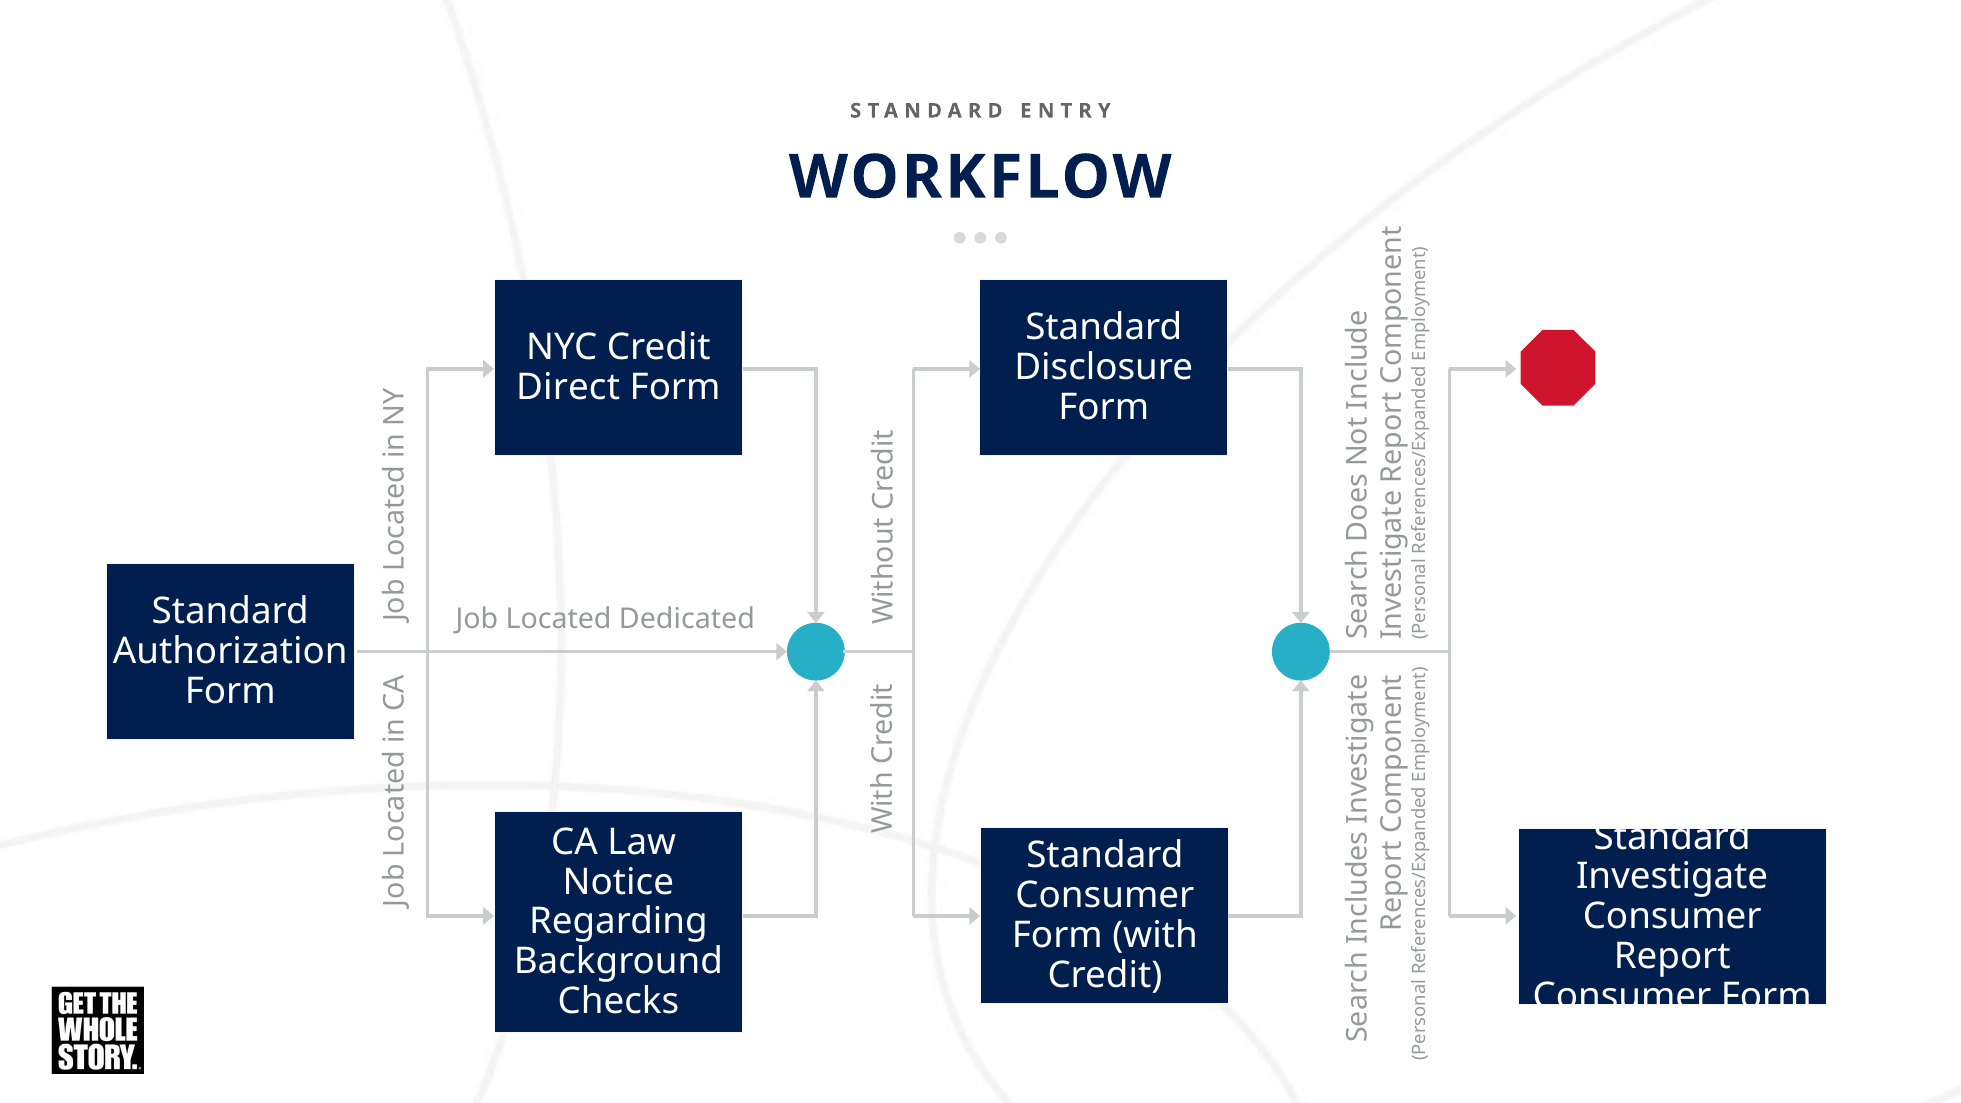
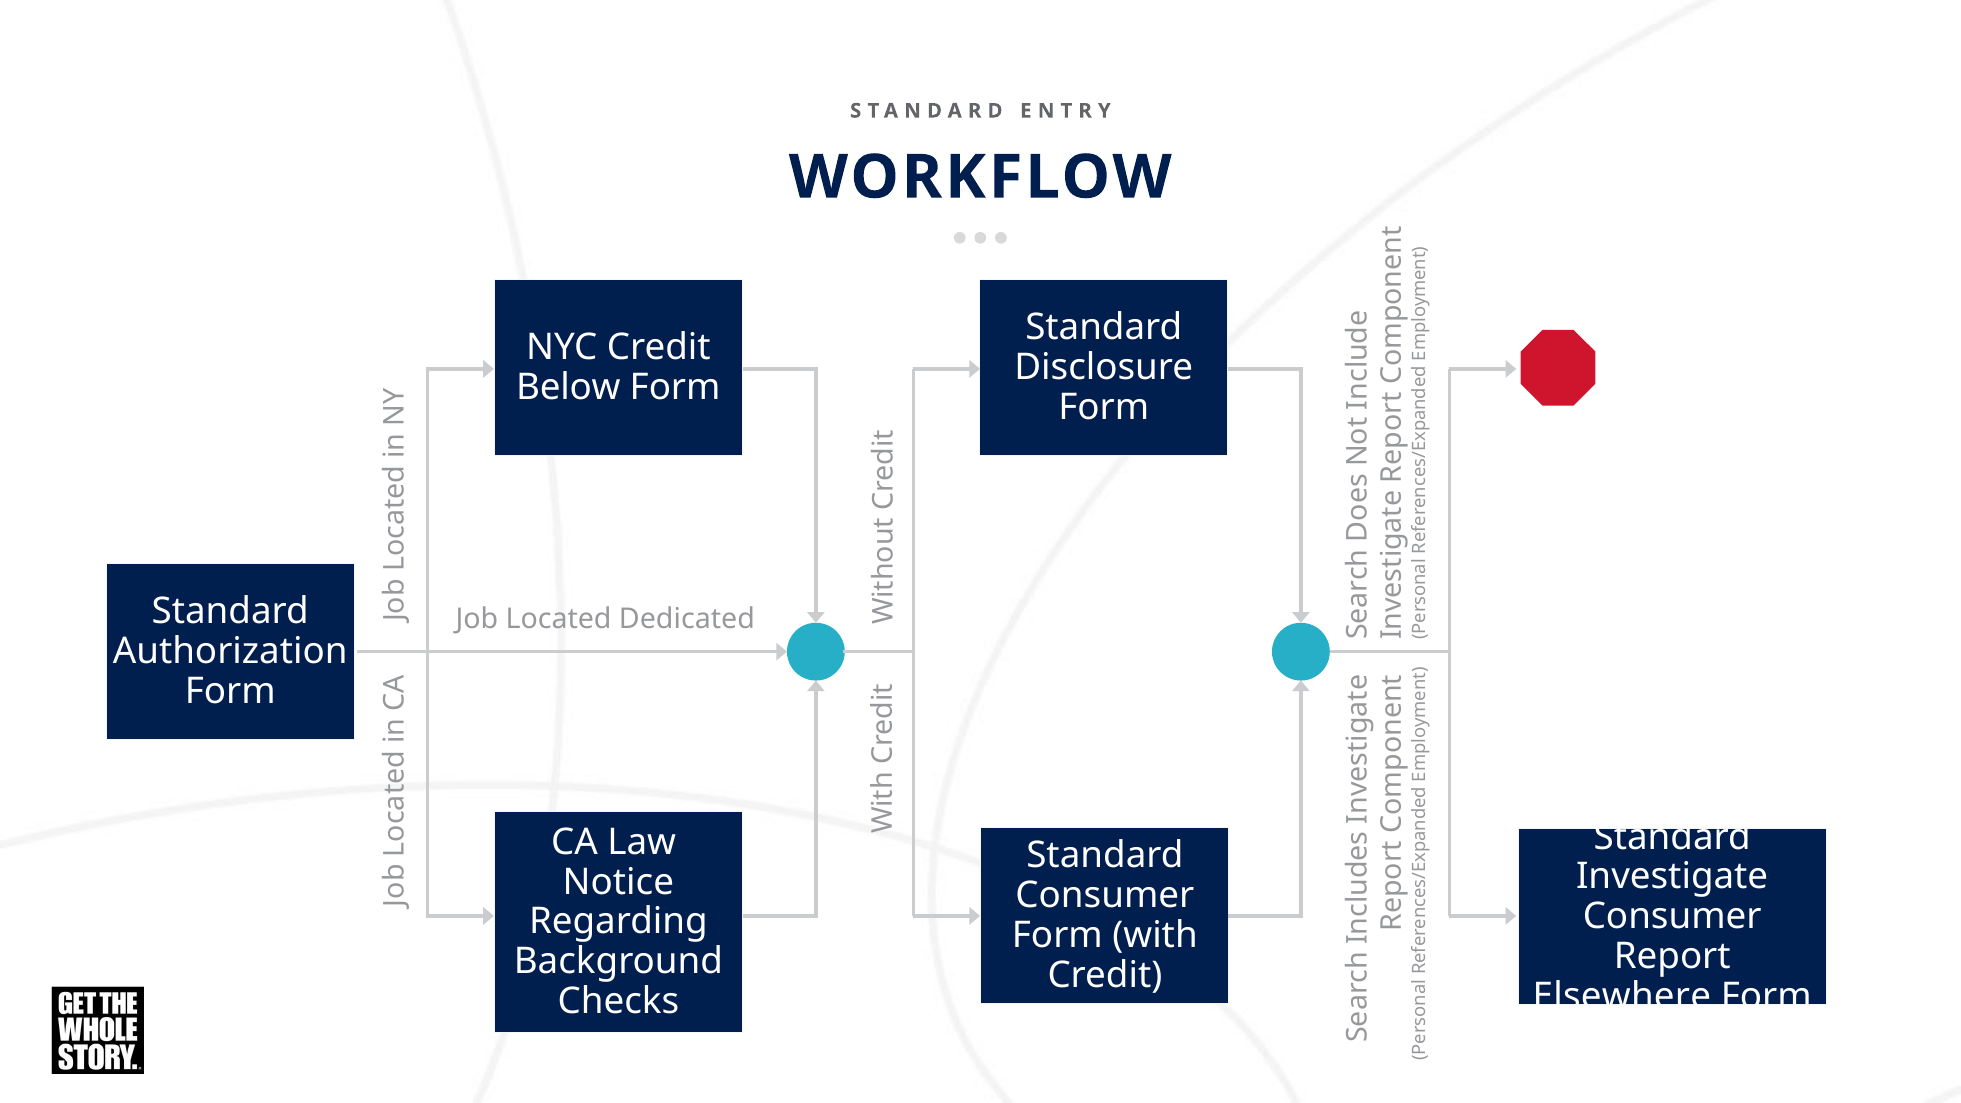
Direct: Direct -> Below (568, 387)
Consumer: Consumer -> Elsewhere (1622, 996)
